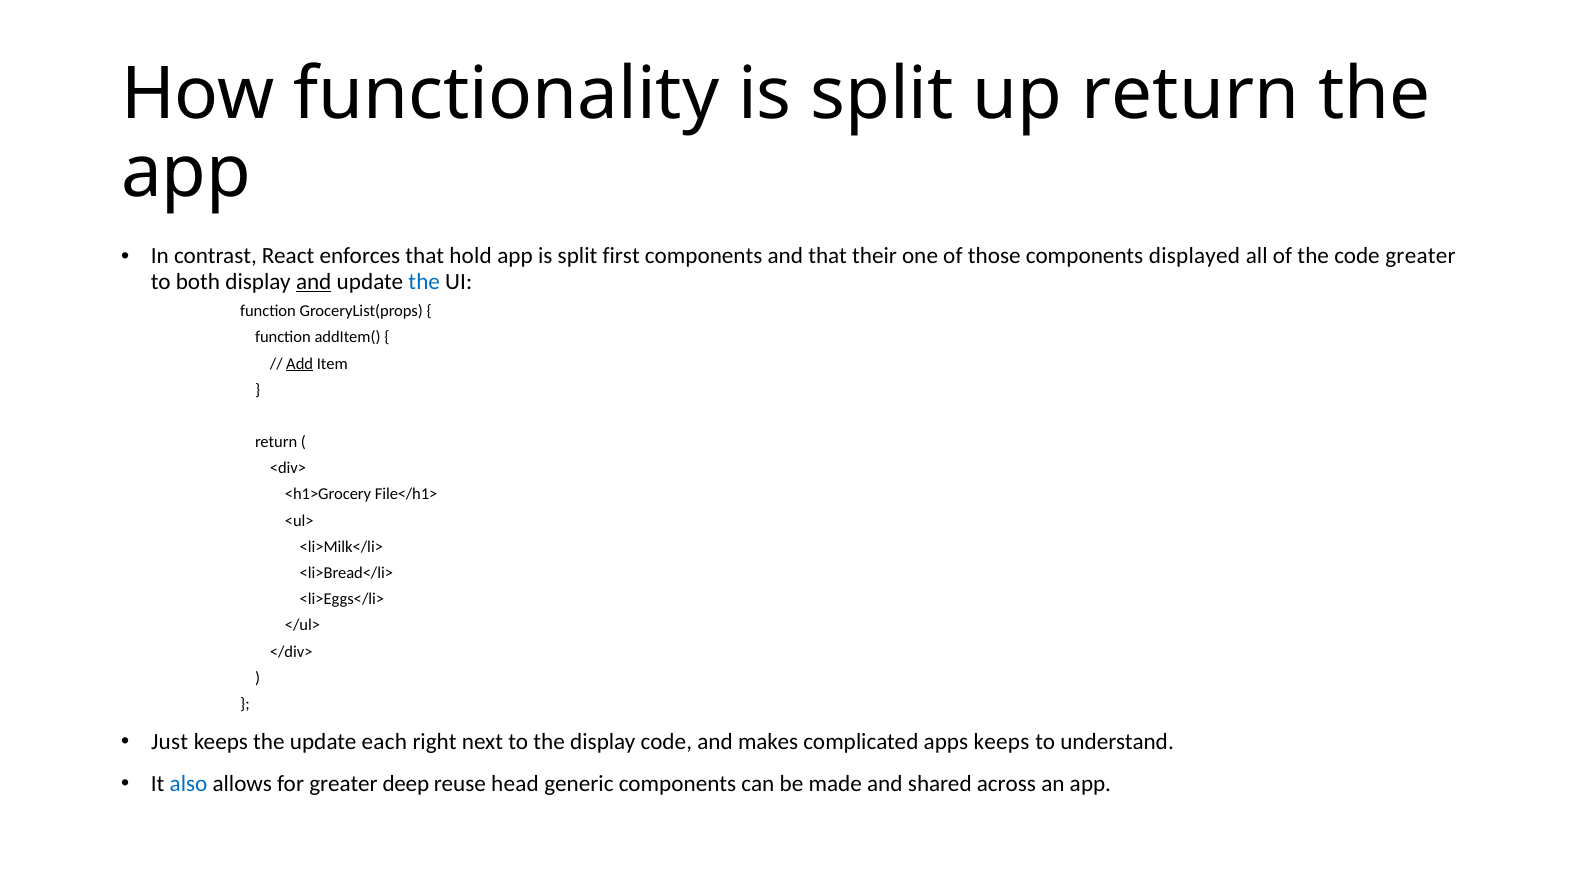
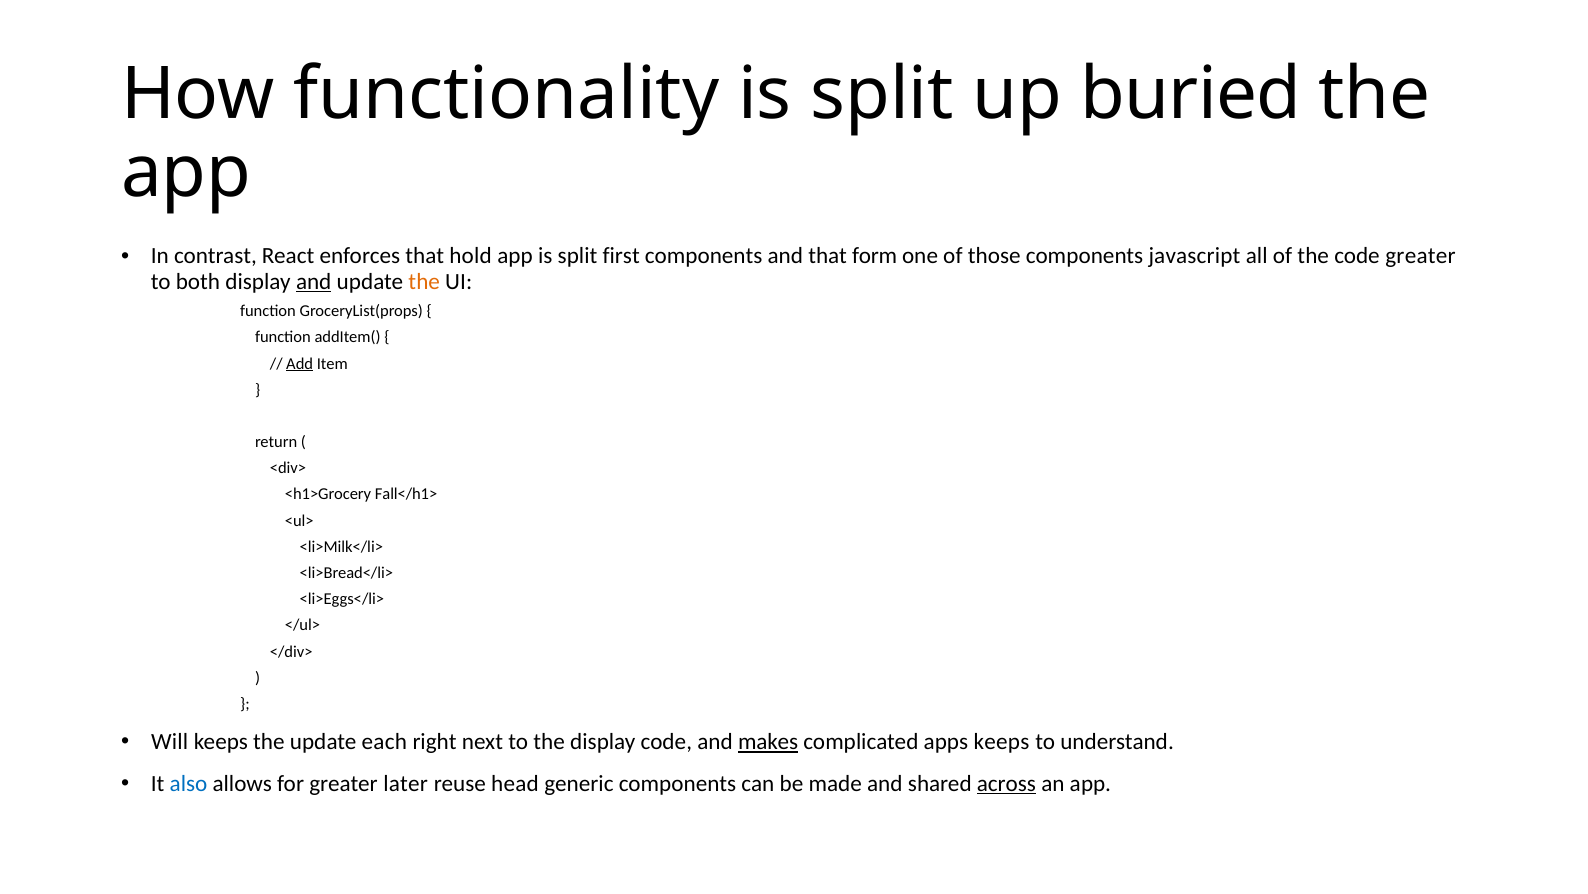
up return: return -> buried (1191, 94)
their: their -> form (875, 256)
displayed: displayed -> javascript (1194, 256)
the colour: blue -> orange (424, 281)
File</h1>: File</h1> -> Fall</h1> (406, 494)
Just: Just -> Will (170, 741)
makes underline: none -> present (768, 741)
deep: deep -> later (406, 783)
across underline: none -> present (1006, 783)
